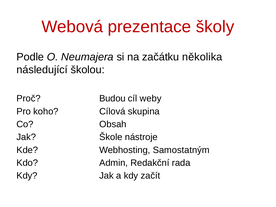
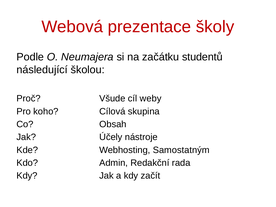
několika: několika -> studentů (202, 57)
Budou: Budou -> Všude (112, 98)
Škole: Škole -> Účely (111, 137)
